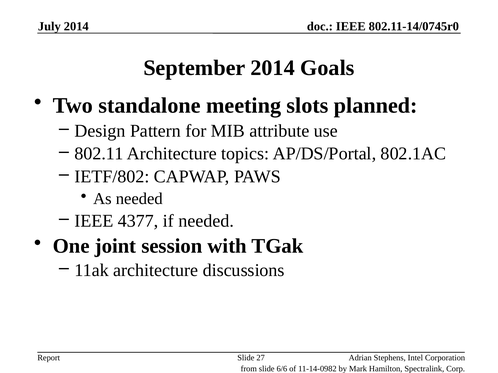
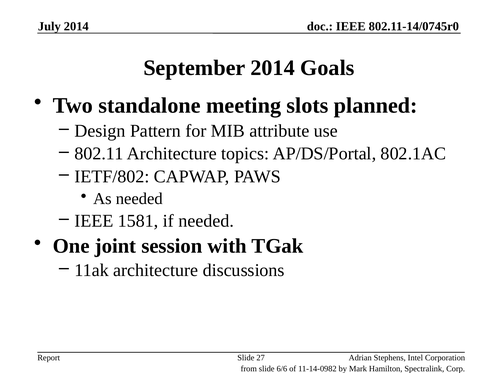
4377: 4377 -> 1581 (138, 221)
